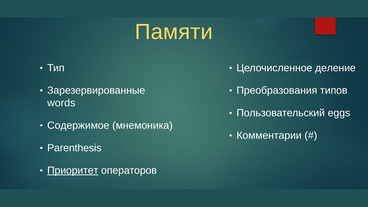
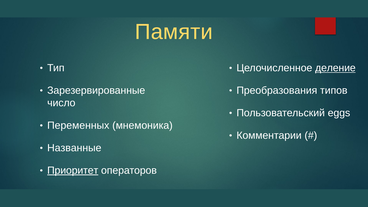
деление underline: none -> present (335, 68)
words: words -> число (61, 103)
Содержимое: Содержимое -> Переменных (78, 125)
Parenthesis: Parenthesis -> Названные (74, 148)
